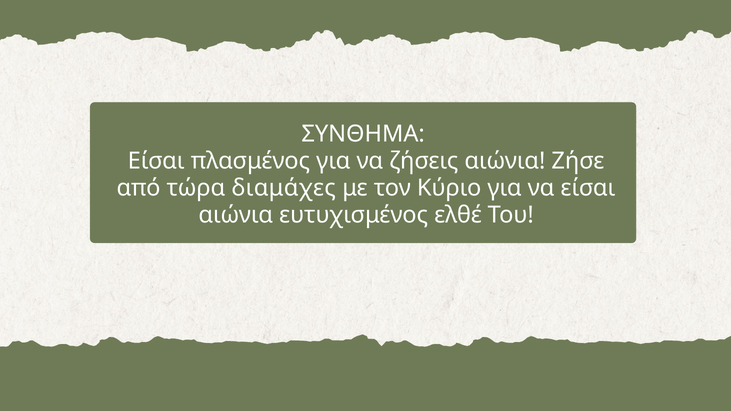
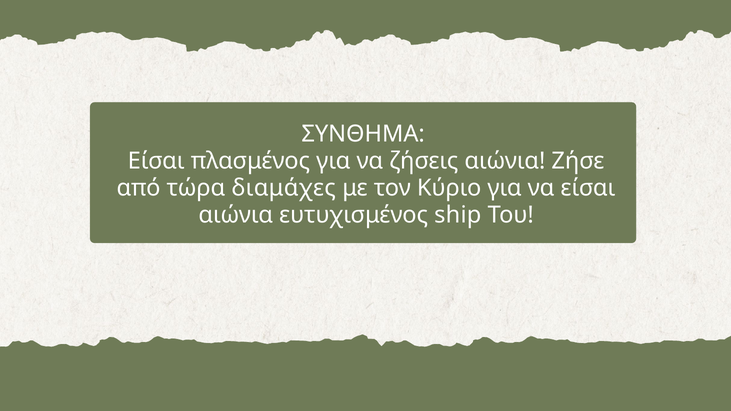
ελθέ: ελθέ -> ship (458, 215)
